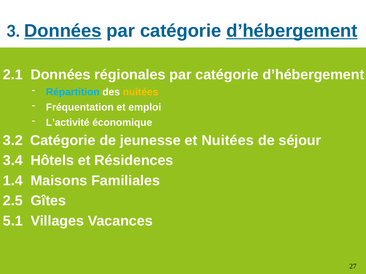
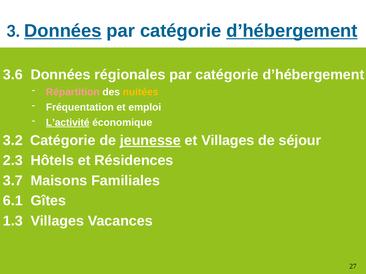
2.1: 2.1 -> 3.6 (13, 75)
Répartition colour: light blue -> pink (73, 92)
L’activité underline: none -> present (68, 123)
jeunesse underline: none -> present (150, 141)
et Nuitées: Nuitées -> Villages (228, 141)
3.4: 3.4 -> 2.3 (13, 161)
1.4: 1.4 -> 3.7 (13, 181)
2.5: 2.5 -> 6.1 (13, 201)
5.1: 5.1 -> 1.3 (13, 221)
